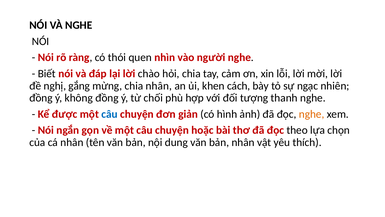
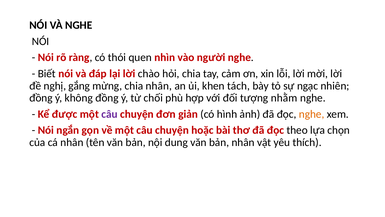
cách: cách -> tách (239, 86)
thanh: thanh -> nhằm (284, 98)
câu colour: blue -> purple (110, 114)
